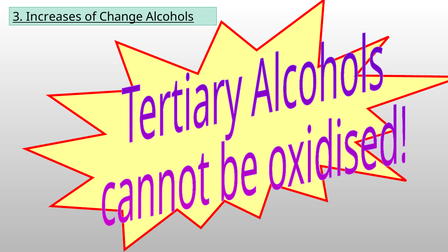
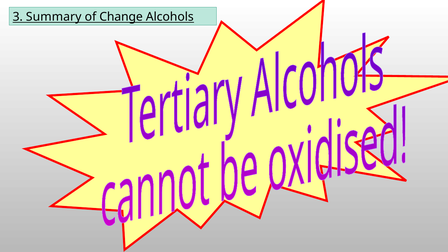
Increases: Increases -> Summary (54, 17)
